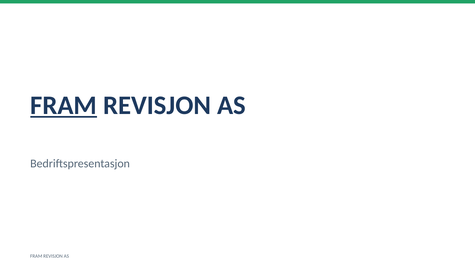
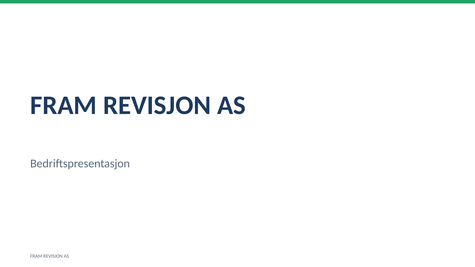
FRAM underline: present -> none (64, 105)
